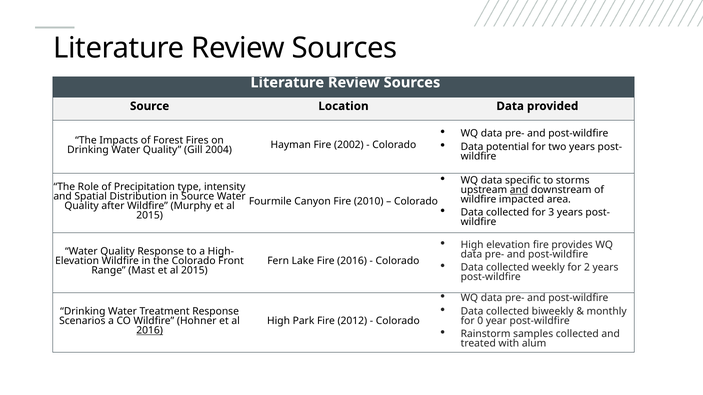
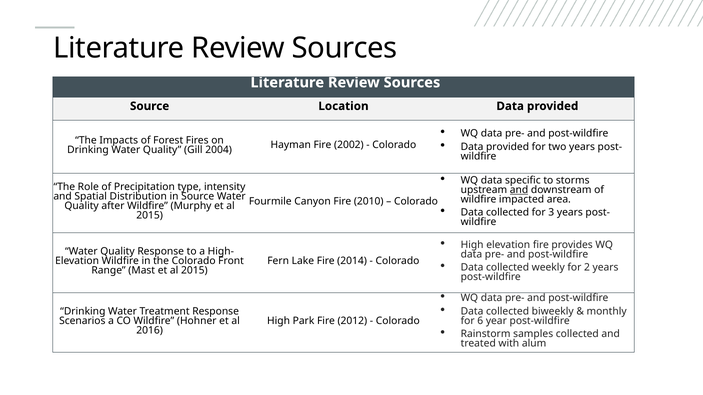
potential: potential -> provided (508, 147)
Fire 2016: 2016 -> 2014 (352, 261)
0: 0 -> 6 (480, 321)
2016 underline: present -> none (150, 331)
